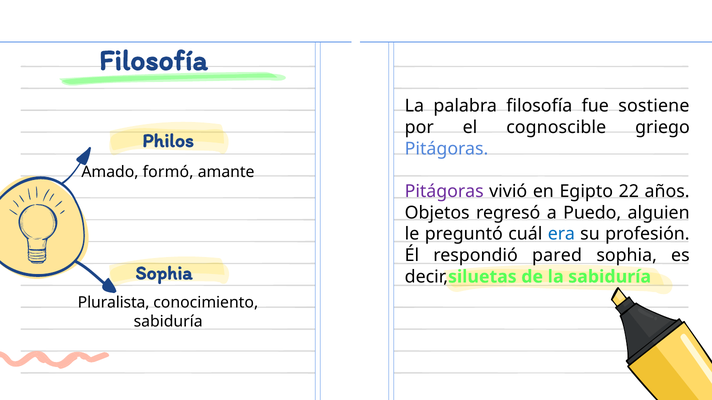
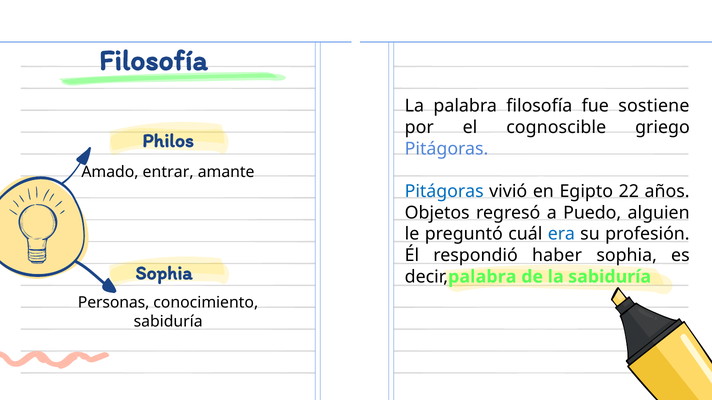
formó: formó -> entrar (168, 172)
Pitágoras colour: purple -> blue (444, 192)
pared: pared -> haber (557, 256)
siluetas: siluetas -> palabra (482, 277)
Pluralista: Pluralista -> Personas (114, 303)
